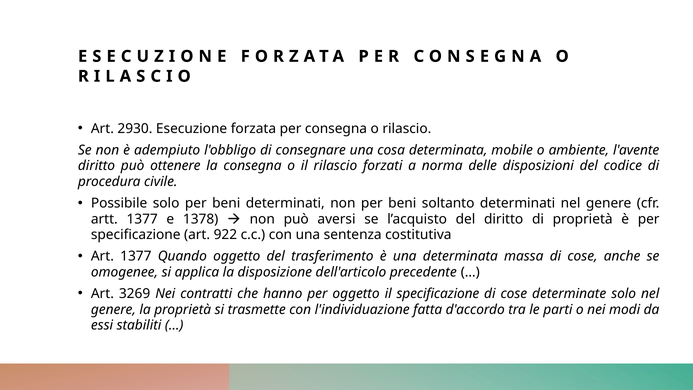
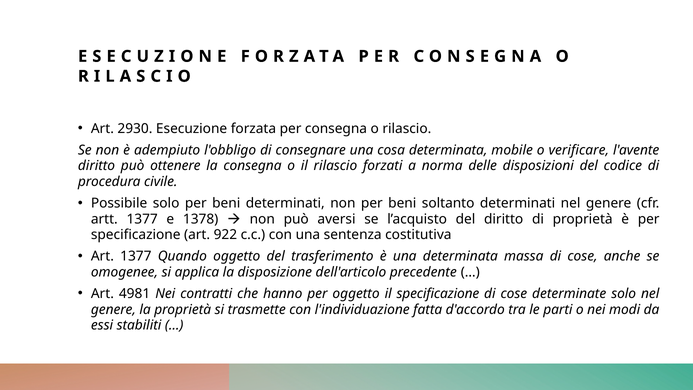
ambiente: ambiente -> verificare (579, 150)
3269: 3269 -> 4981 (135, 294)
